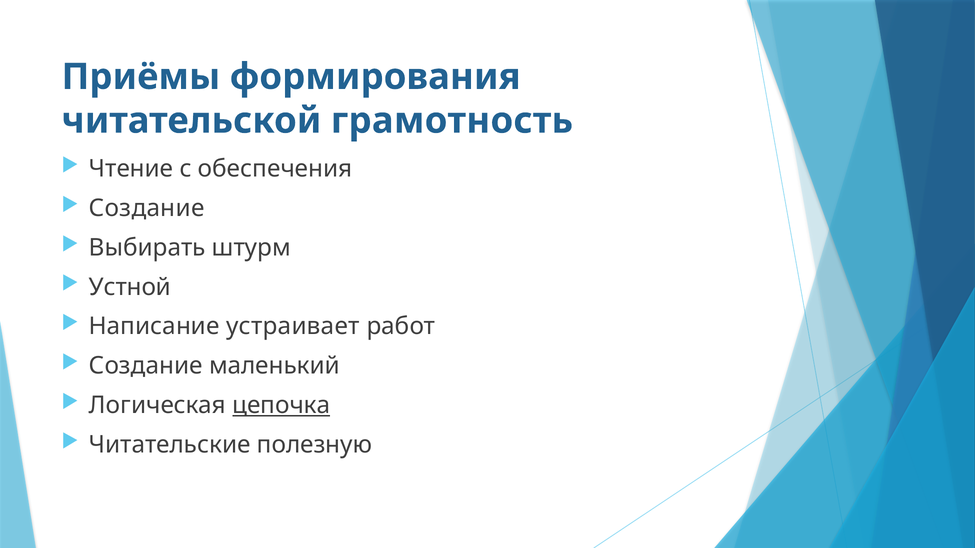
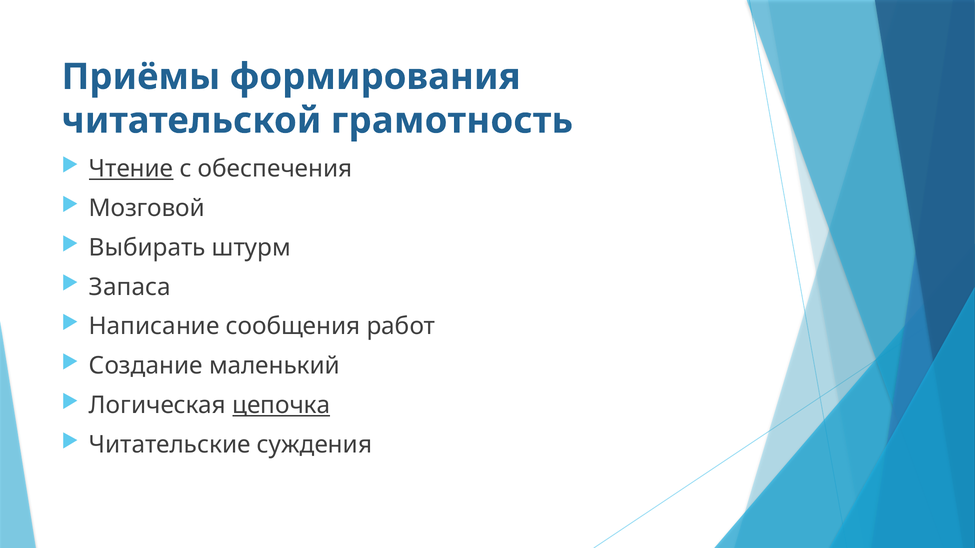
Чтение underline: none -> present (131, 169)
Создание: Создание -> Мозговой (147, 208)
Устной: Устной -> Запаса (130, 287)
устраивает: устраивает -> сообщения (293, 327)
полезную: полезную -> суждения (315, 445)
